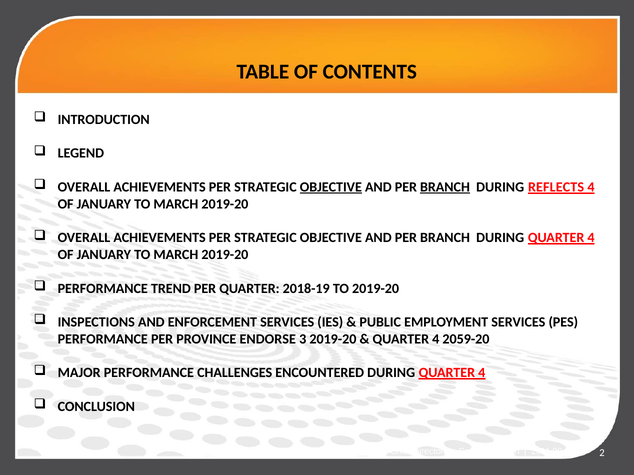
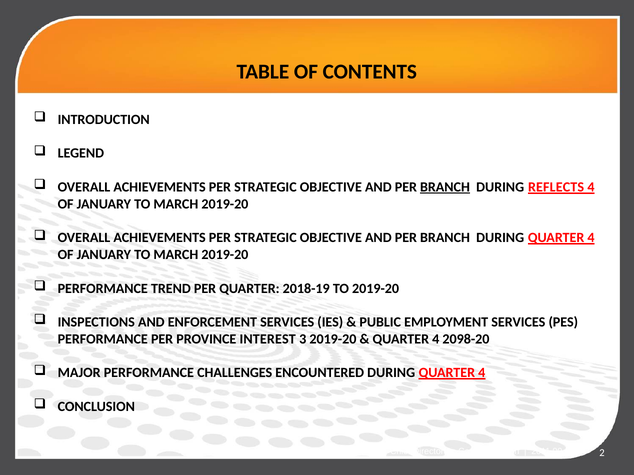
OBJECTIVE underline: present -> none (331, 187)
ENDORSE: ENDORSE -> INTEREST (268, 339)
2059-20: 2059-20 -> 2098-20 (466, 339)
